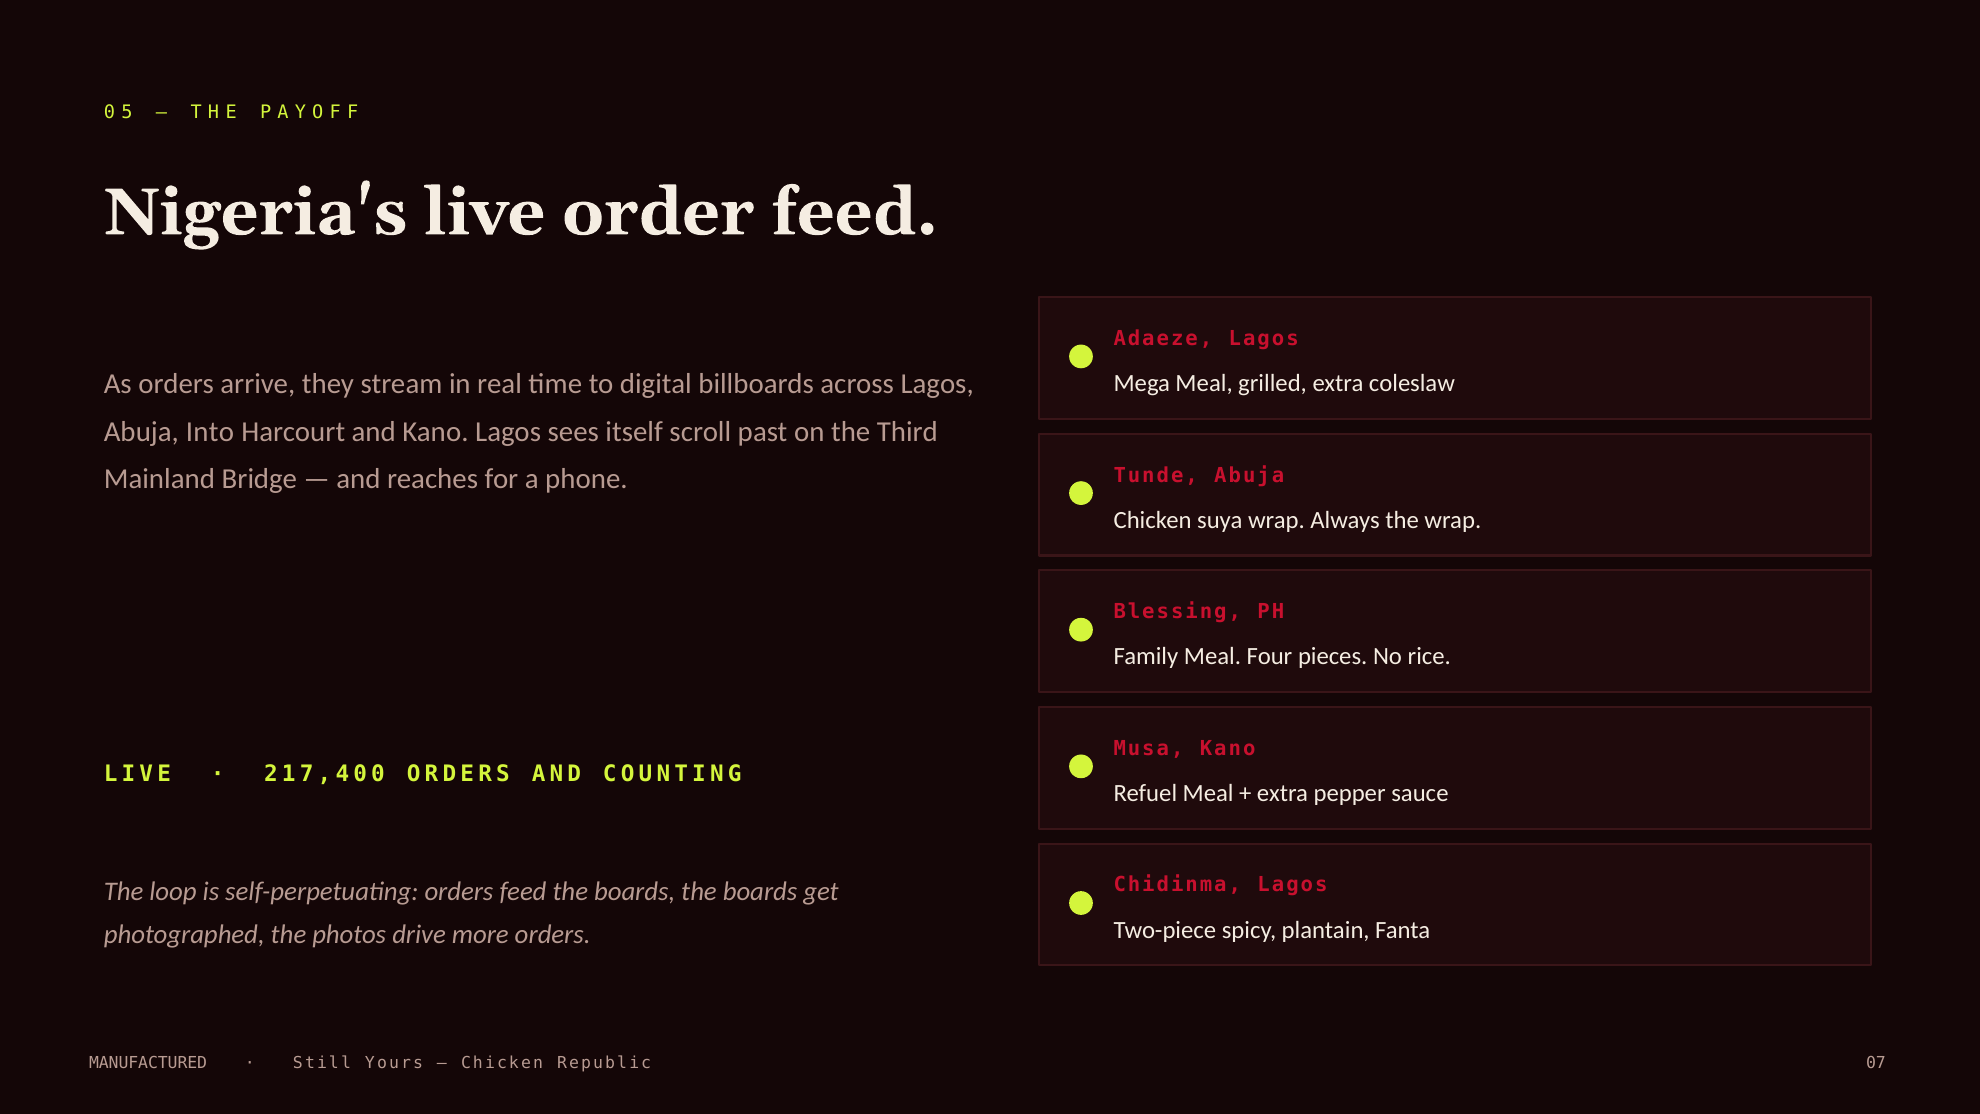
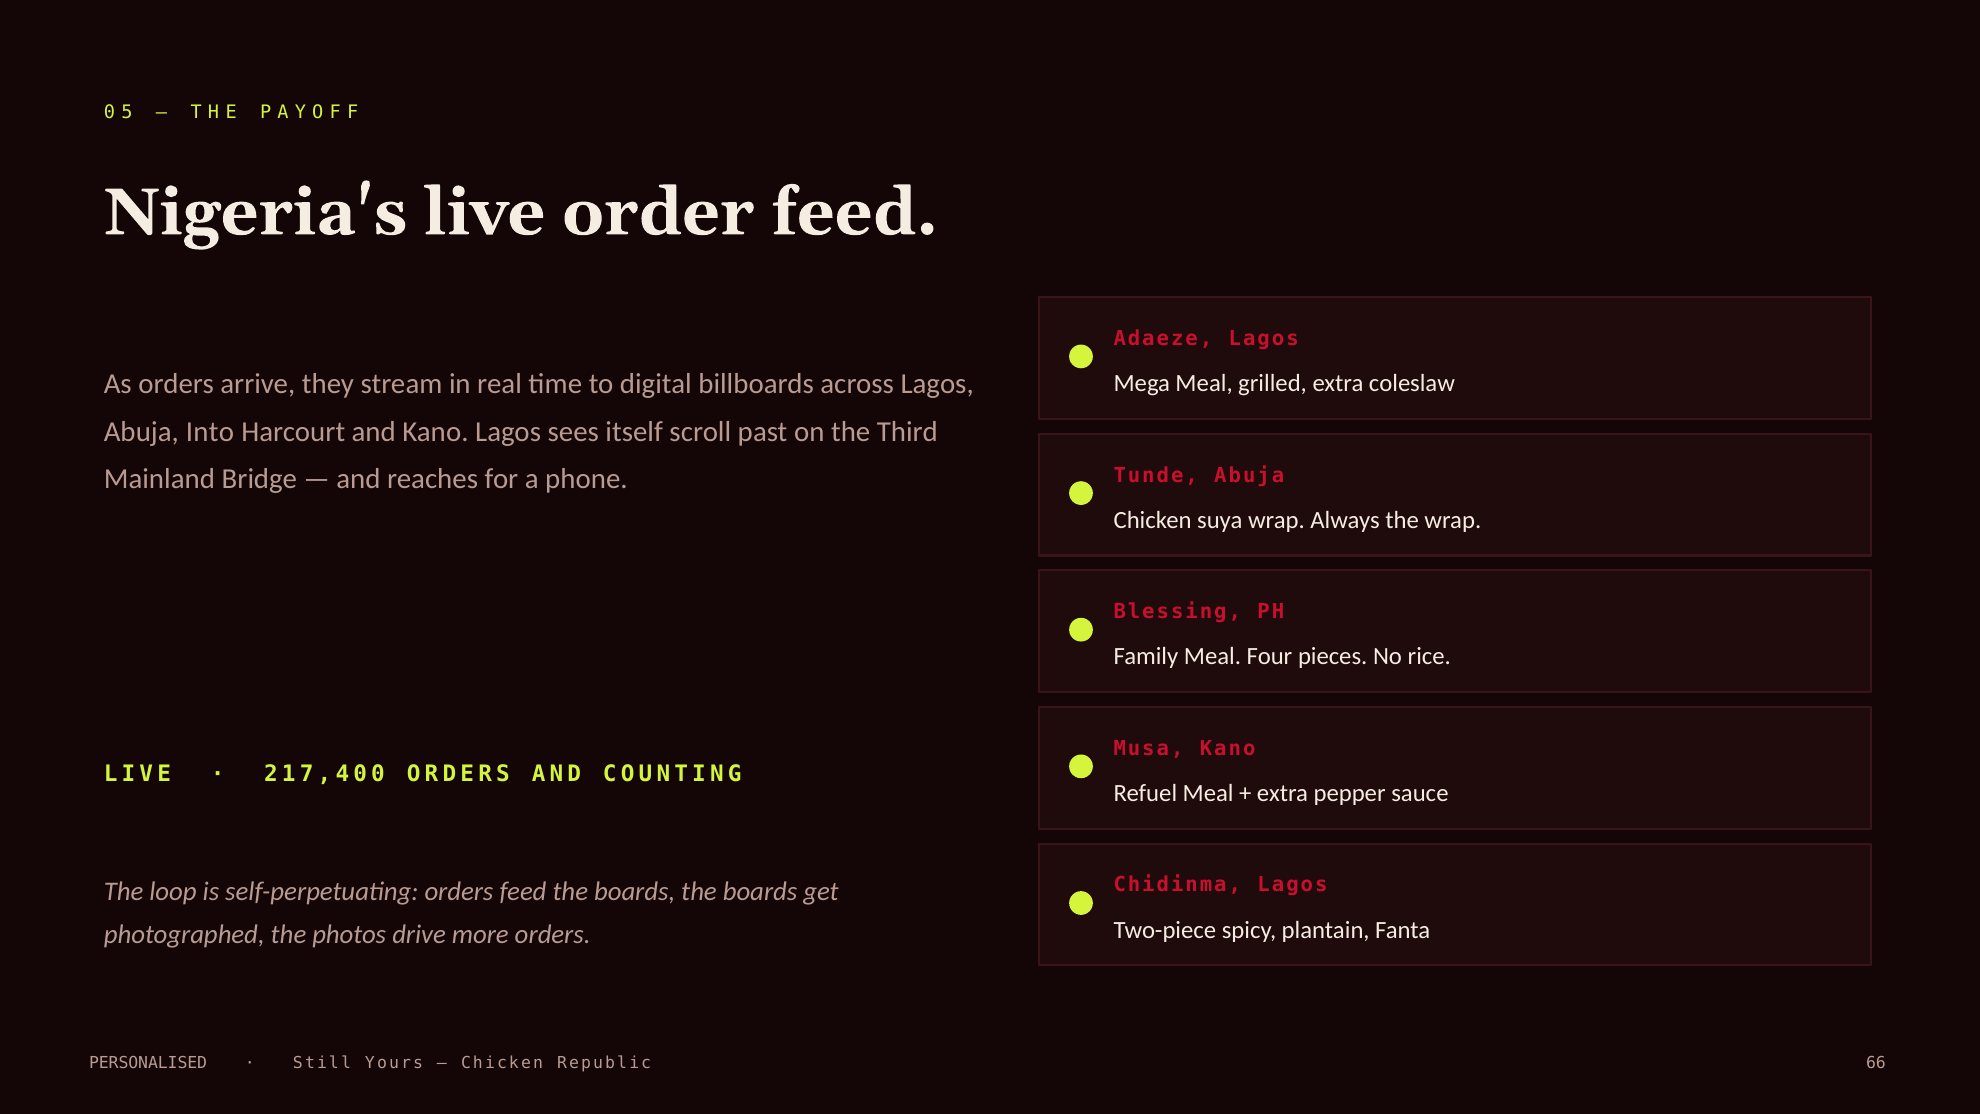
MANUFACTURED: MANUFACTURED -> PERSONALISED (148, 1063)
07: 07 -> 66 (1876, 1063)
